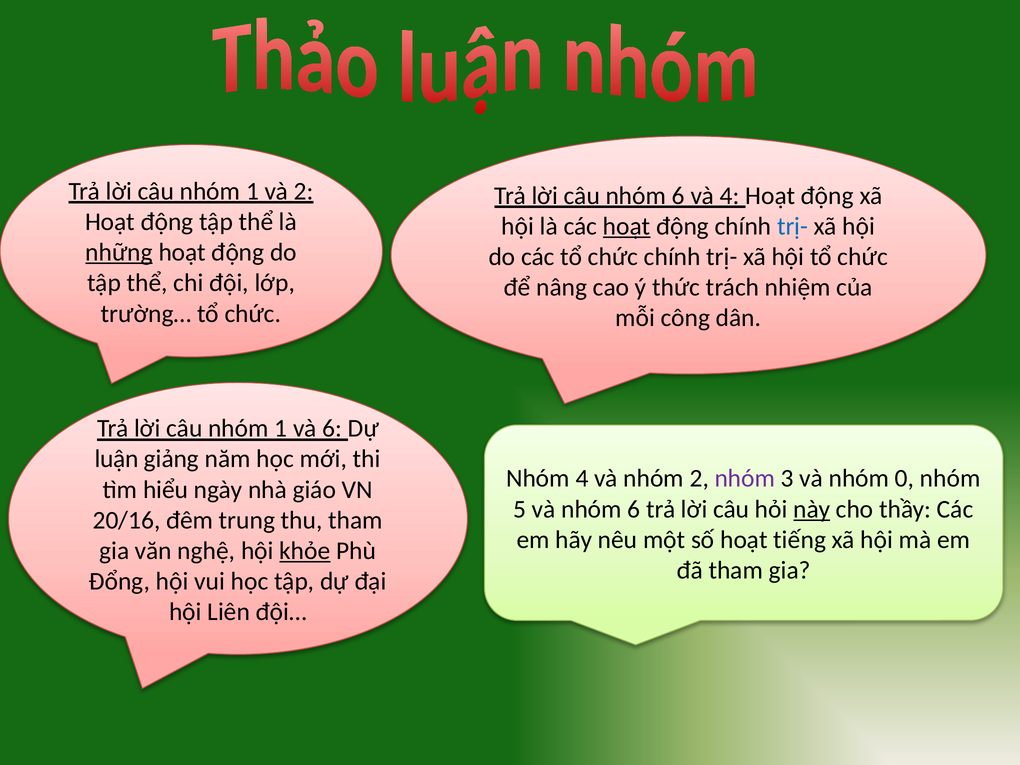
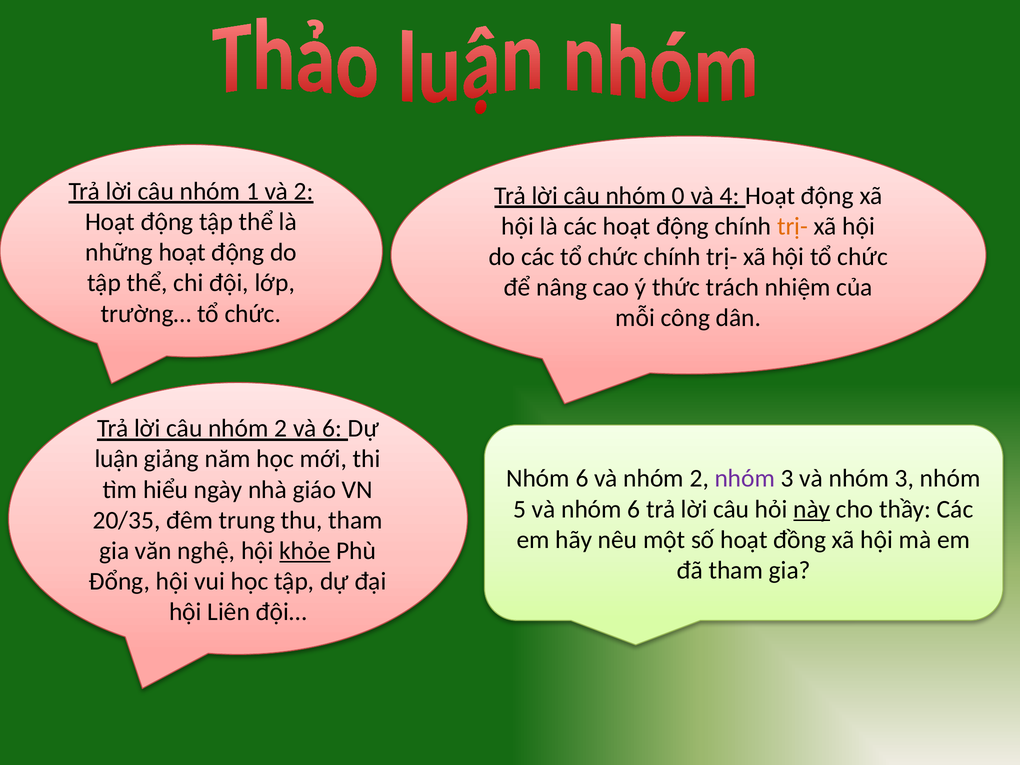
câu nhóm 6: 6 -> 0 (678, 196)
hoạt underline: present -> none (627, 226)
trị- colour: blue -> orange (793, 226)
những underline: present -> none (119, 252)
1: 1 -> 2 (281, 428)
4: 4 -> 6 (582, 479)
và nhóm 0: 0 -> 3 (904, 479)
20/16: 20/16 -> 20/35 (127, 520)
tiếng: tiếng -> đồng (800, 540)
